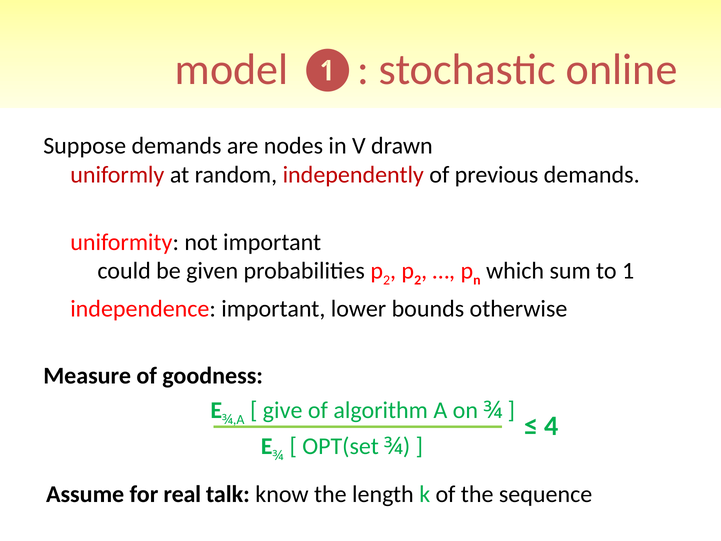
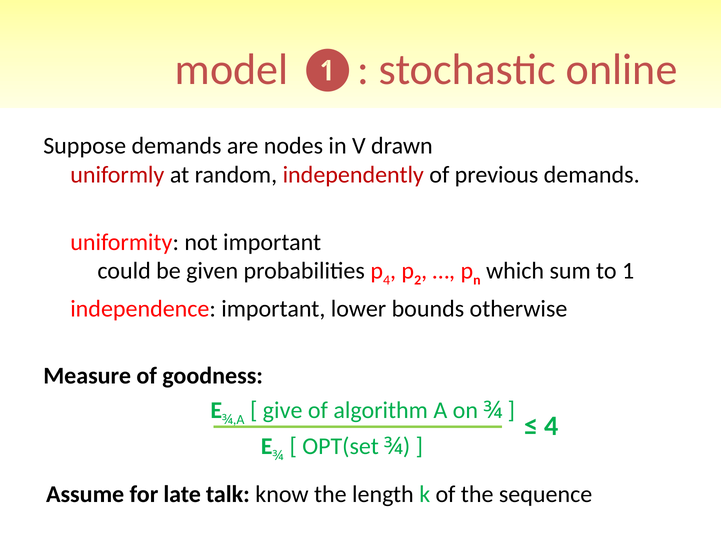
2: 2 -> 4 (387, 280)
real: real -> late (182, 494)
